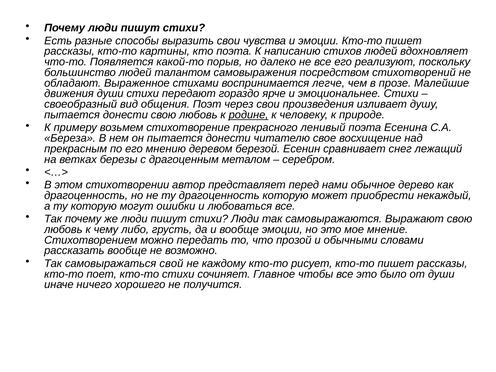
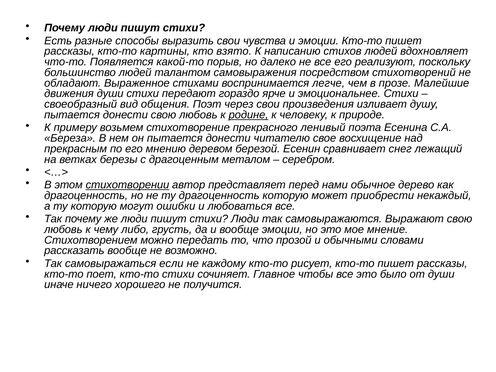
кто поэта: поэта -> взято (234, 51)
стихотворении underline: none -> present (127, 185)
свой: свой -> если (171, 263)
